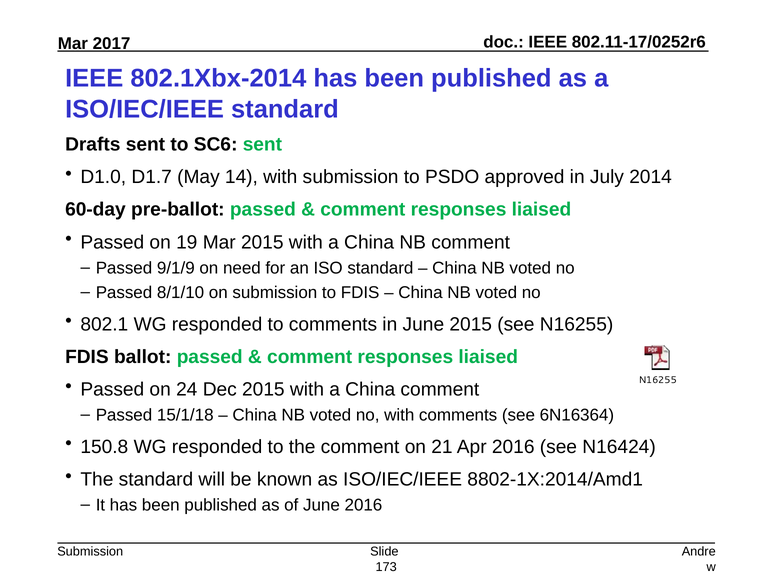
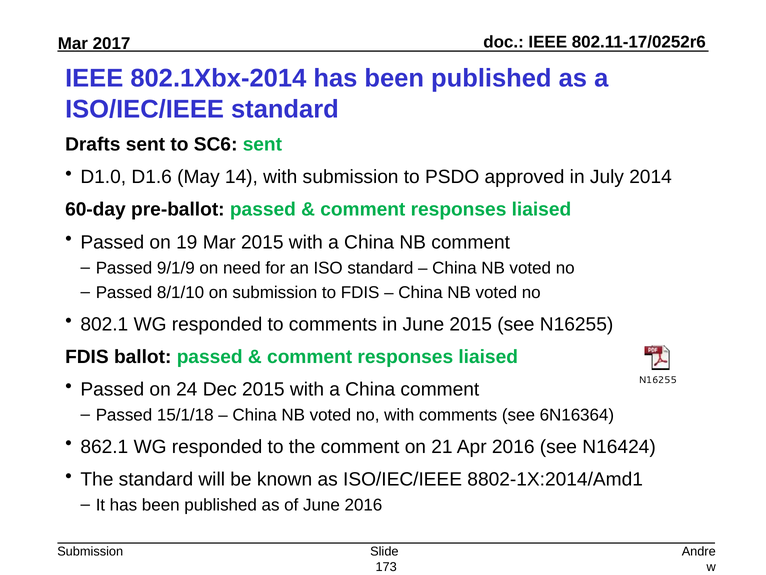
D1.7: D1.7 -> D1.6 (152, 177)
150.8: 150.8 -> 862.1 (104, 446)
